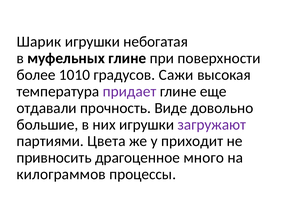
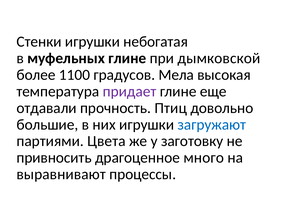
Шарик: Шарик -> Стенки (39, 42)
поверхности: поверхности -> дымковской (219, 58)
1010: 1010 -> 1100 (74, 75)
Сажи: Сажи -> Мела (176, 75)
Виде: Виде -> Птиц (171, 108)
загружают colour: purple -> blue (212, 124)
приходит: приходит -> заготовку (192, 141)
килограммов: килограммов -> выравнивают (61, 174)
